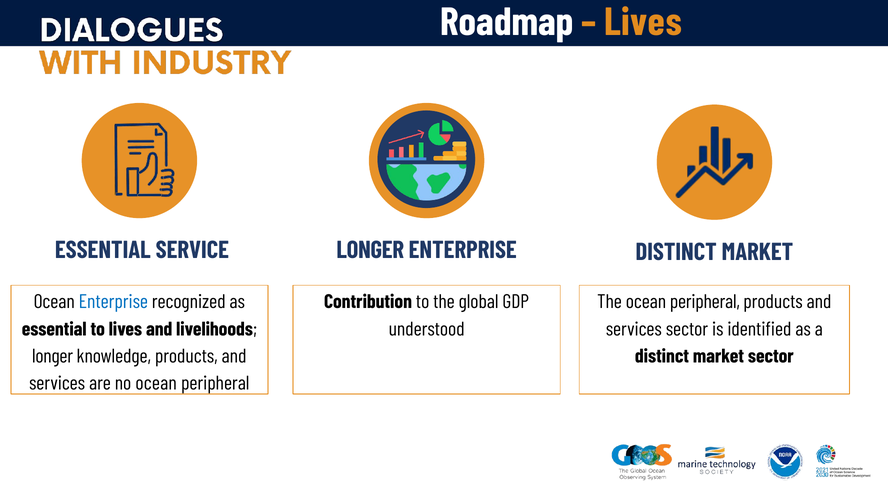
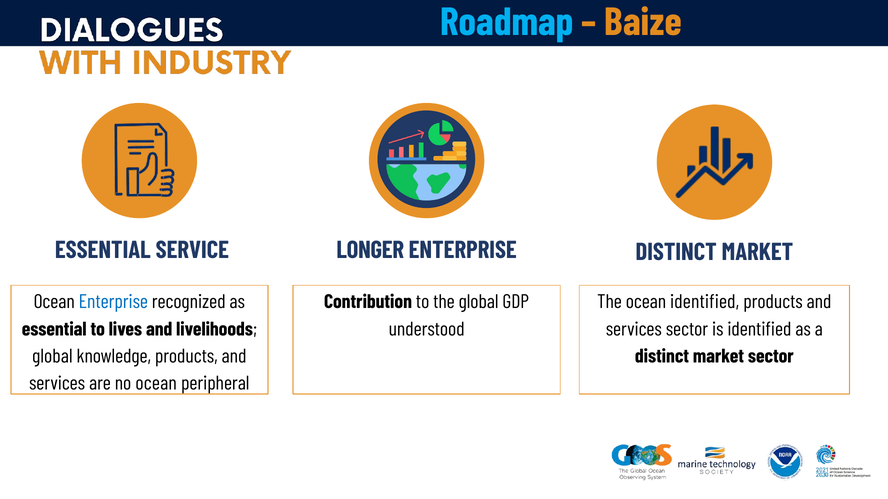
Roadmap colour: white -> light blue (507, 22)
Lives: Lives -> Baize (643, 22)
The ocean peripheral: peripheral -> identified (705, 302)
longer: longer -> global (52, 357)
